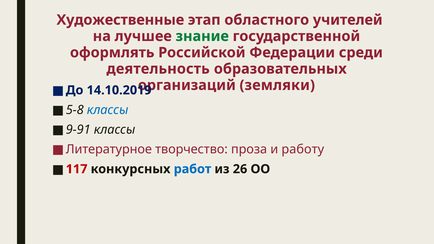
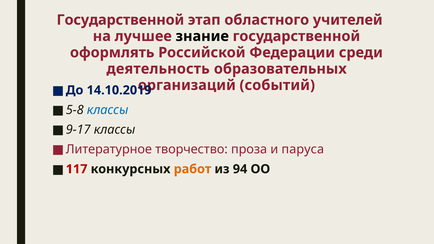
Художественные: Художественные -> Государственной (120, 20)
знание colour: green -> black (202, 36)
земляки: земляки -> событий (277, 85)
9-91: 9-91 -> 9-17 (78, 130)
работу: работу -> паруса (303, 149)
работ colour: blue -> orange (192, 169)
26: 26 -> 94 (240, 169)
